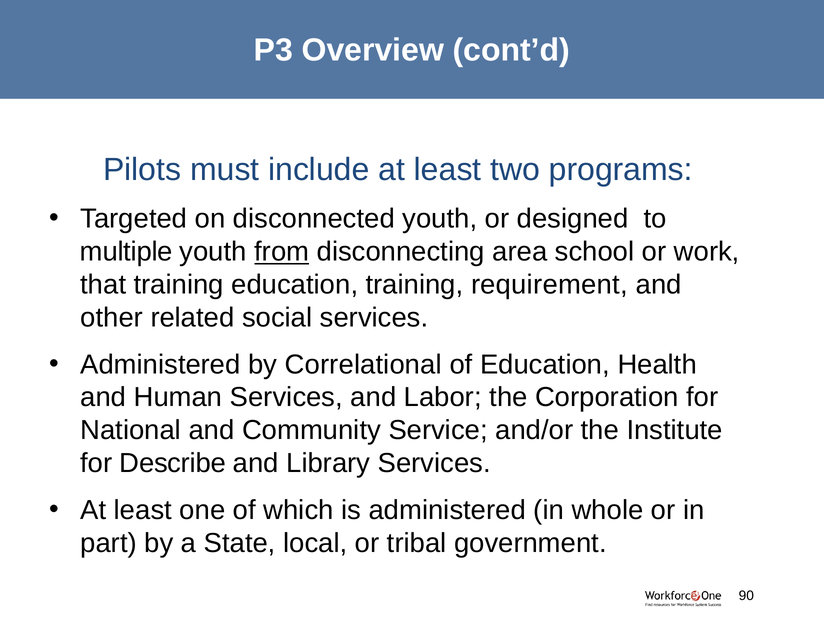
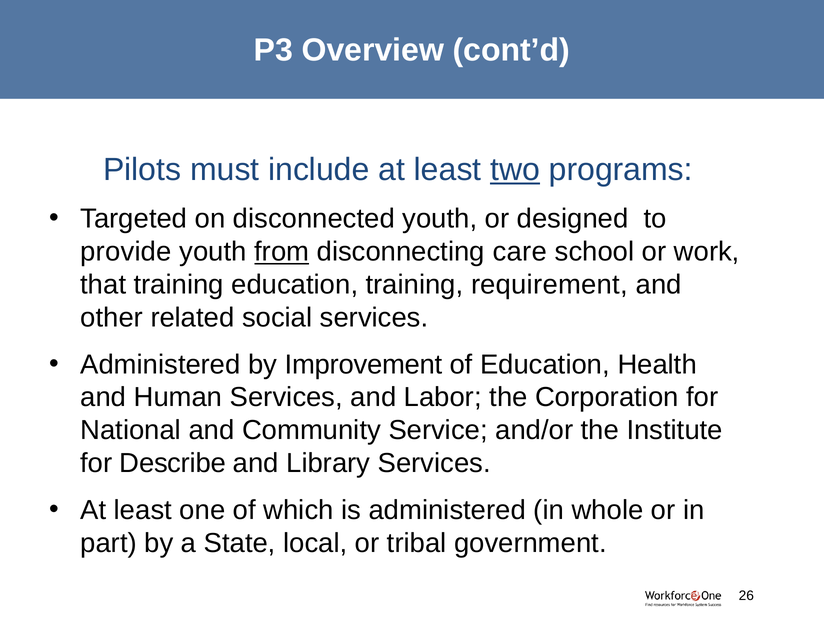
two underline: none -> present (515, 170)
multiple: multiple -> provide (126, 252)
area: area -> care (520, 252)
Correlational: Correlational -> Improvement (364, 364)
90: 90 -> 26 (746, 596)
